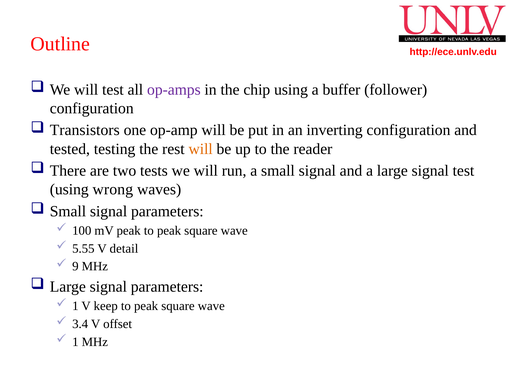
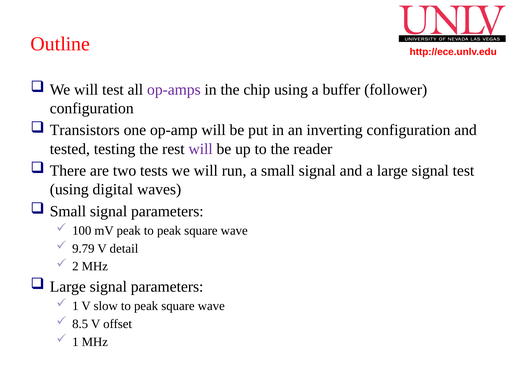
will colour: orange -> purple (201, 149)
wrong: wrong -> digital (113, 190)
5.55: 5.55 -> 9.79 (83, 249)
9: 9 -> 2 (75, 267)
keep: keep -> slow (106, 306)
3.4: 3.4 -> 8.5 (80, 324)
